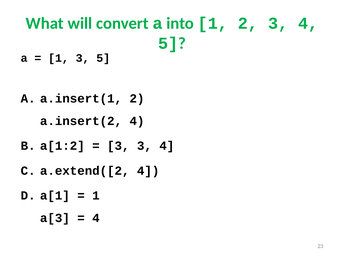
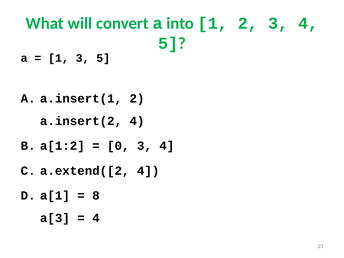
3: 3 -> 0 (118, 146)
1: 1 -> 8 (96, 196)
